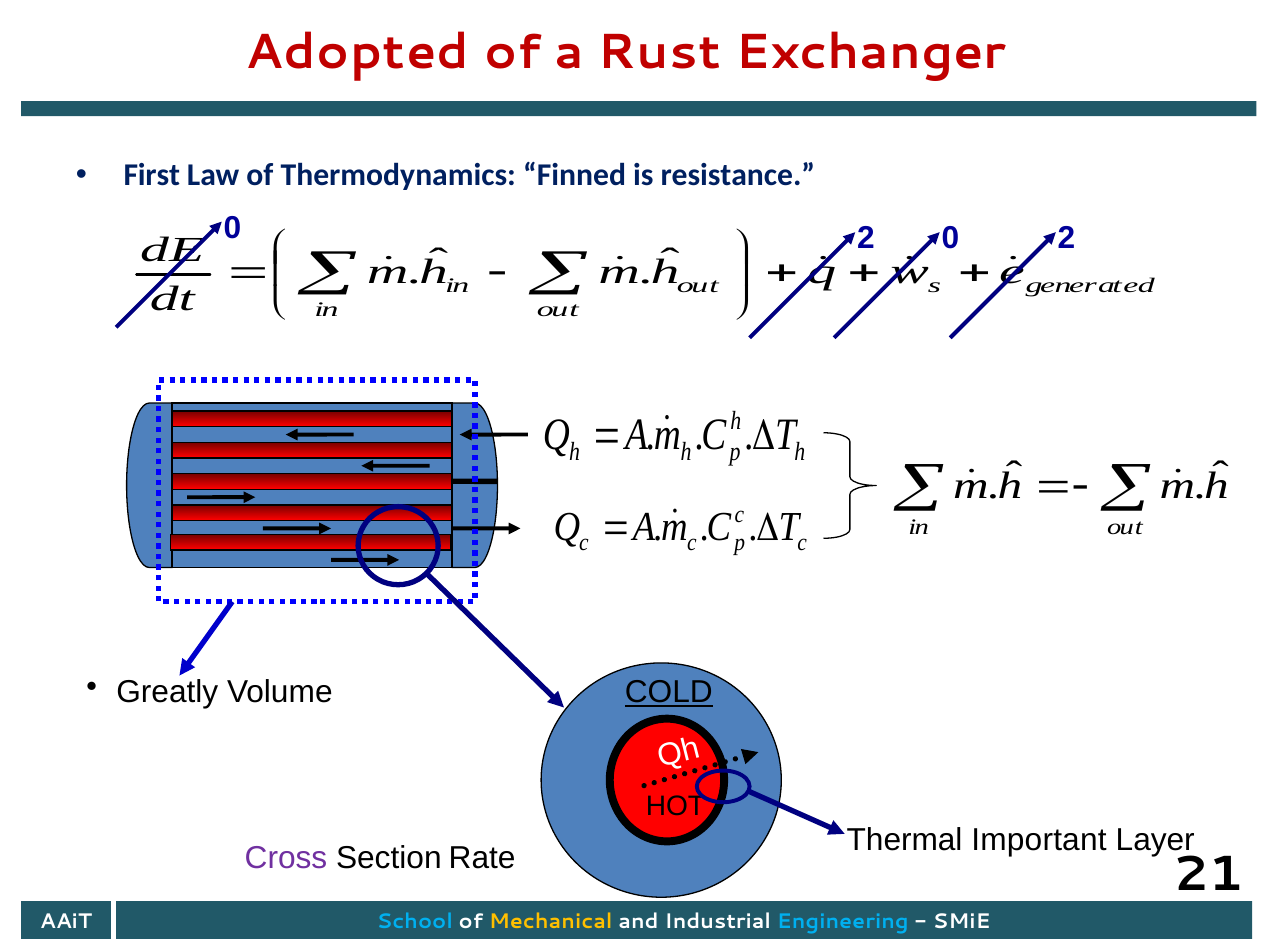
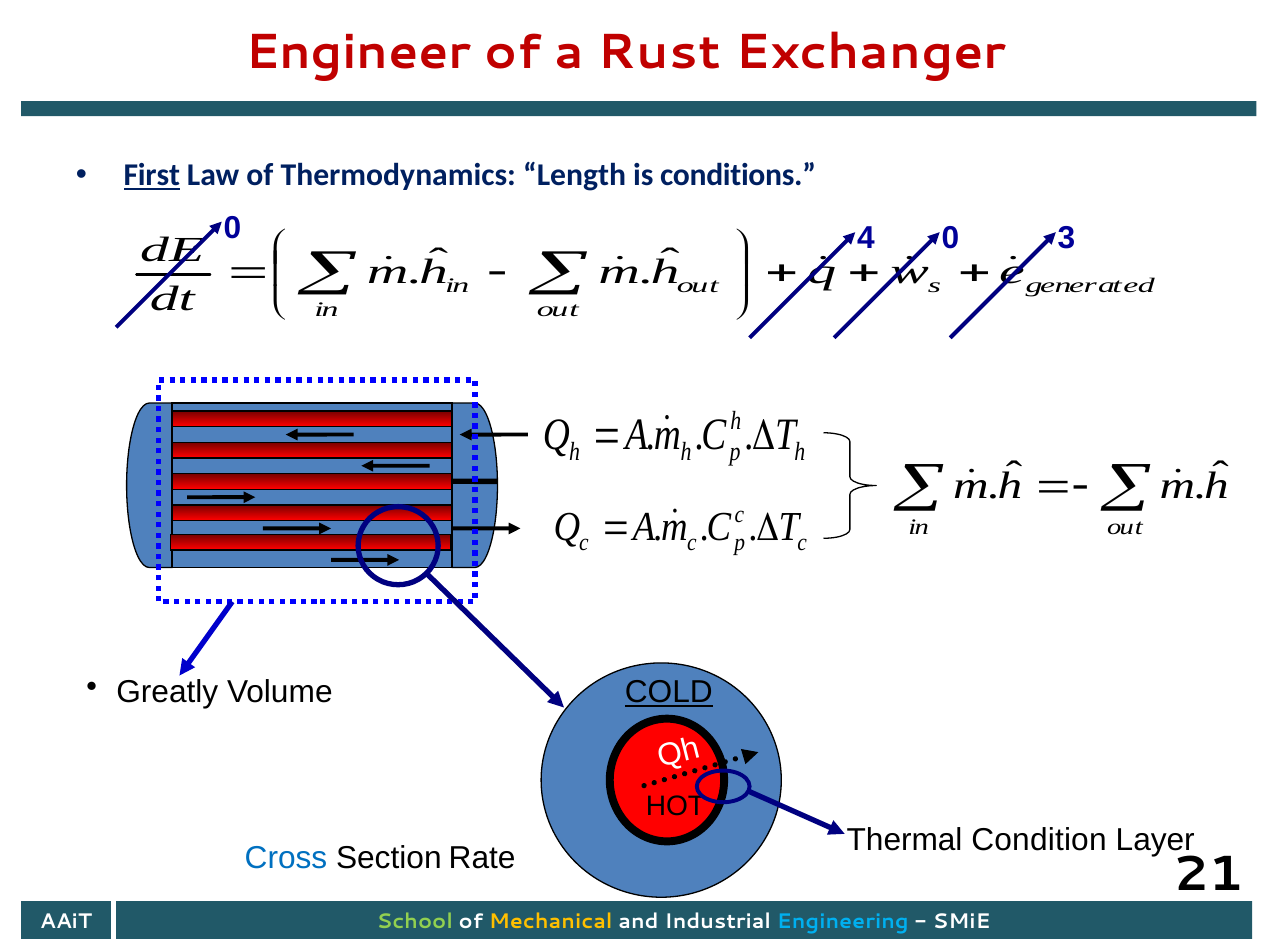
Adopted: Adopted -> Engineer (358, 53)
First underline: none -> present (152, 175)
Finned: Finned -> Length (575, 175)
resistance: resistance -> conditions (738, 175)
2: 2 -> 4 (866, 239)
2: 2 -> 3 (1067, 239)
Important: Important -> Condition (1039, 840)
Cross colour: purple -> blue (286, 858)
School colour: light blue -> light green (415, 922)
